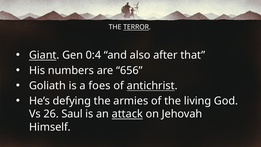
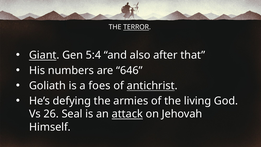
0:4: 0:4 -> 5:4 (93, 55)
656: 656 -> 646 (129, 70)
Saul: Saul -> Seal (72, 114)
